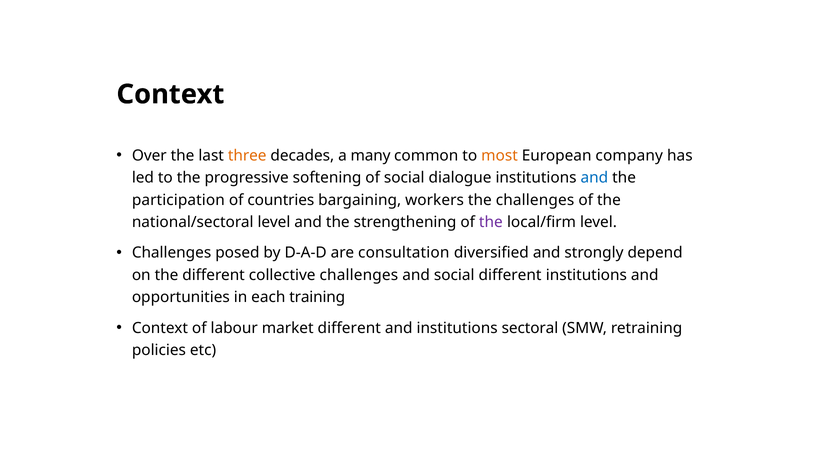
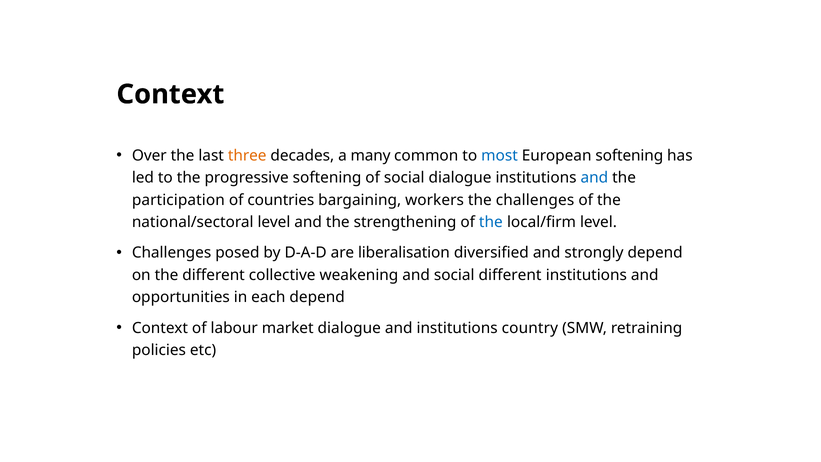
most colour: orange -> blue (500, 156)
European company: company -> softening (629, 156)
the colour: purple -> blue (491, 222)
consultation: consultation -> liberalisation (404, 253)
collective challenges: challenges -> weakening (359, 275)
each training: training -> depend (317, 297)
market different: different -> dialogue (349, 328)
sectoral: sectoral -> country (530, 328)
